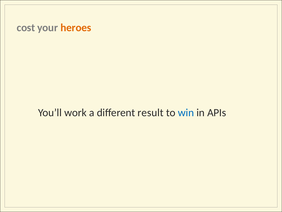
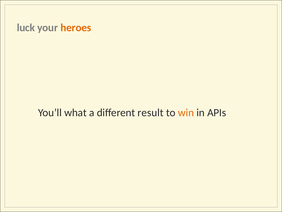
cost: cost -> luck (26, 28)
work: work -> what (75, 112)
win colour: blue -> orange (186, 112)
